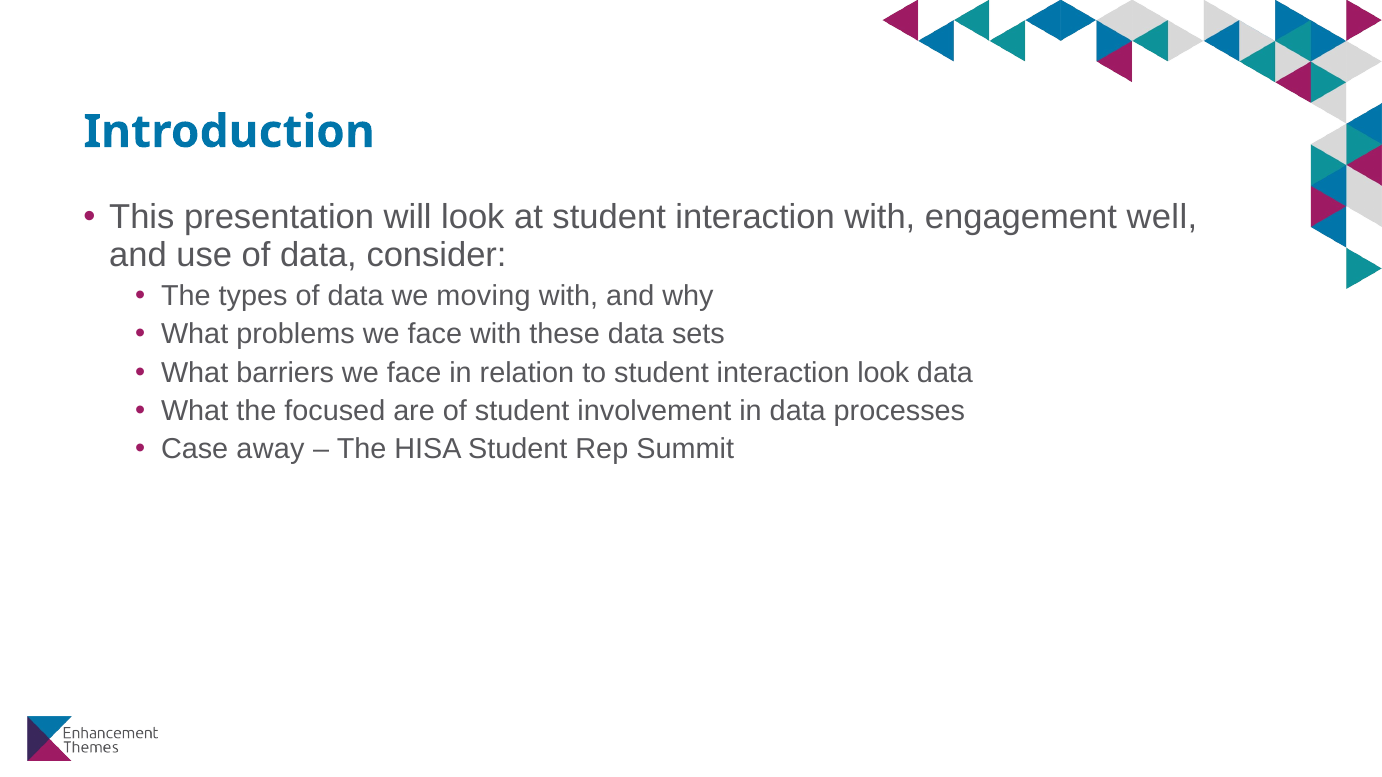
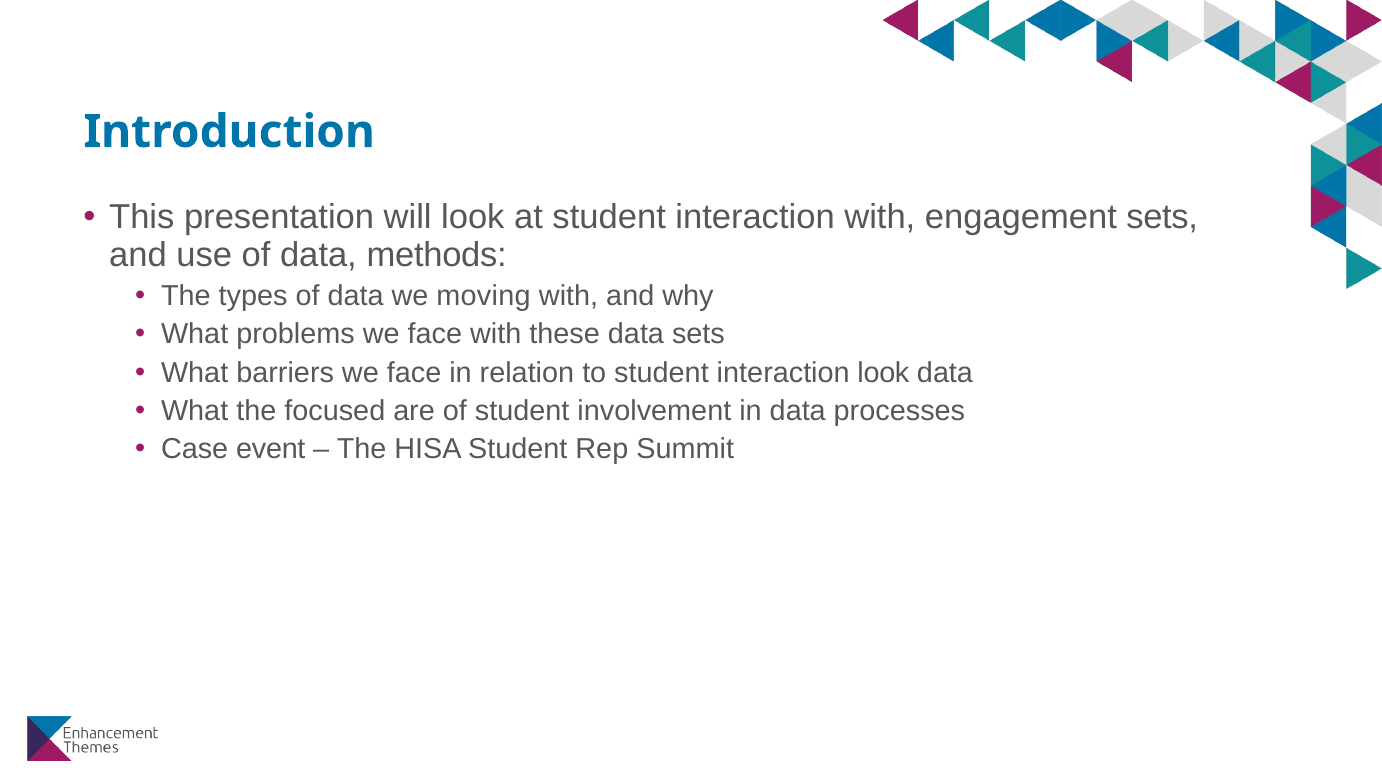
engagement well: well -> sets (1162, 218)
consider: consider -> methods (437, 255)
away: away -> event (271, 449)
